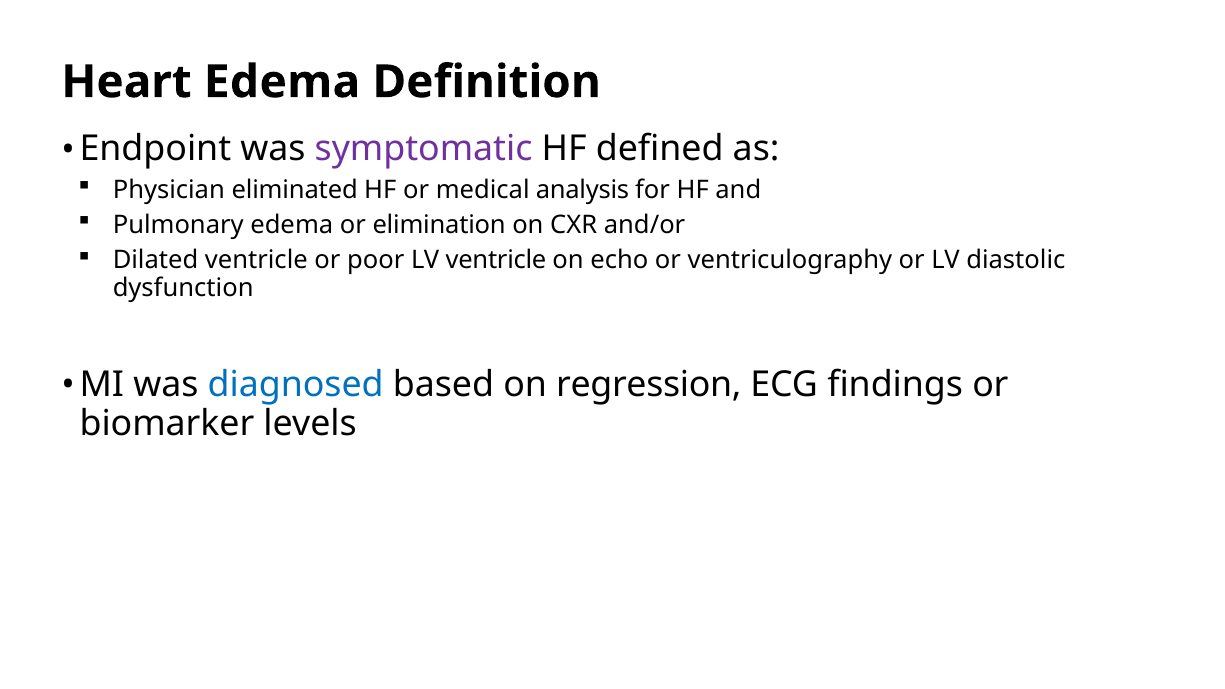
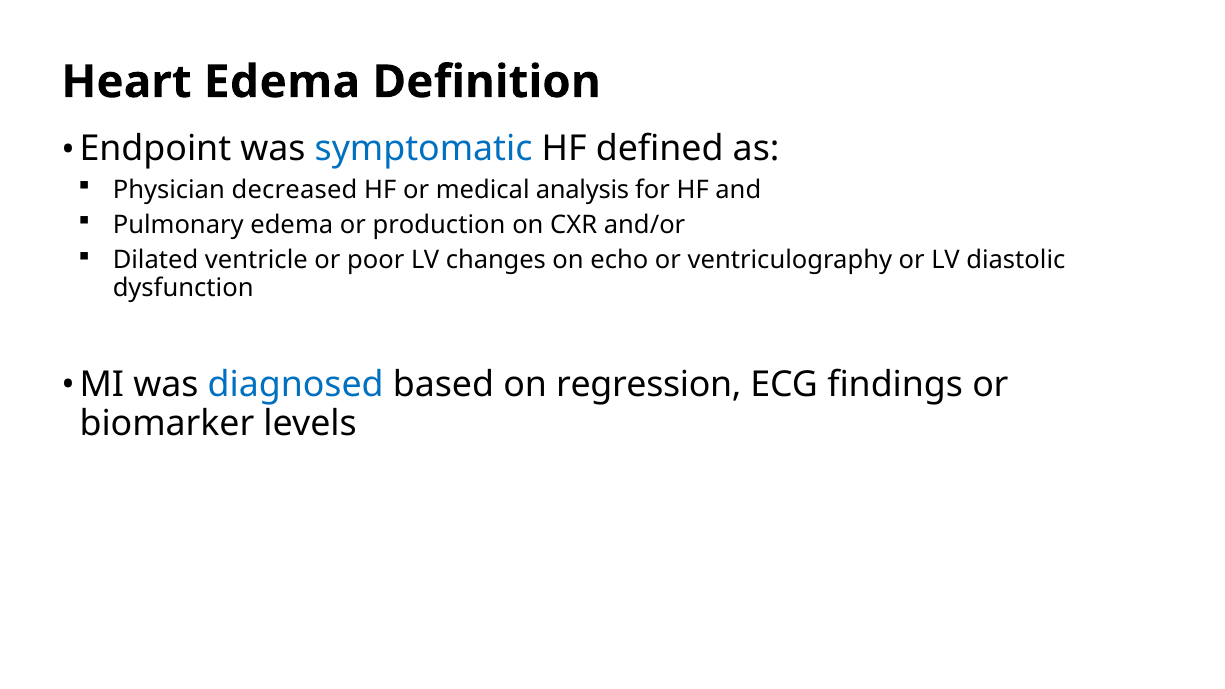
symptomatic colour: purple -> blue (424, 149)
eliminated: eliminated -> decreased (294, 190)
elimination: elimination -> production (439, 225)
LV ventricle: ventricle -> changes (496, 261)
